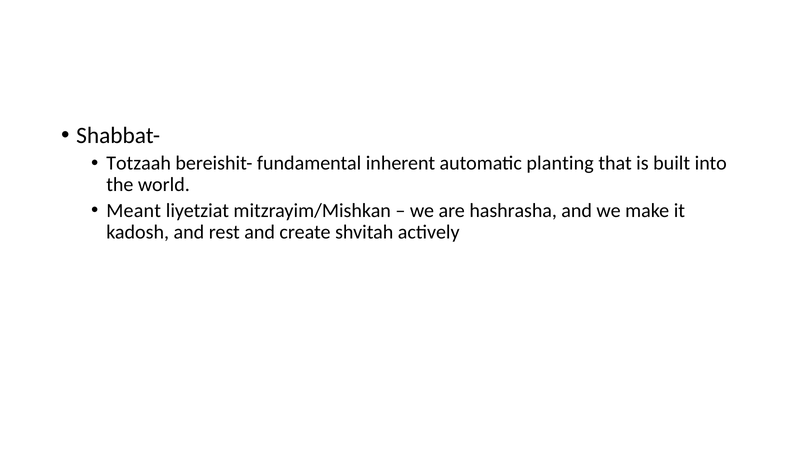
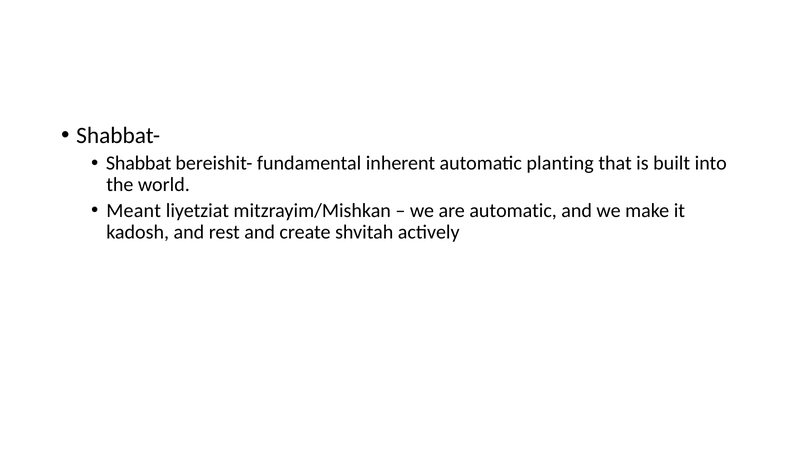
Totzaah: Totzaah -> Shabbat (139, 163)
are hashrasha: hashrasha -> automatic (513, 211)
